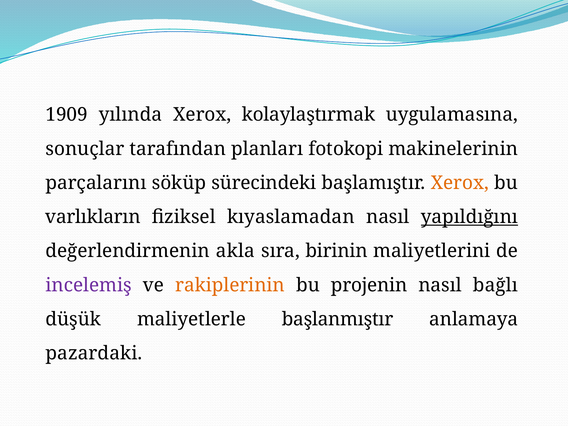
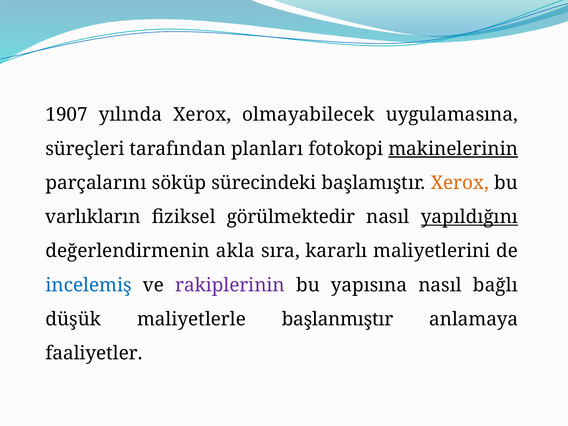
1909: 1909 -> 1907 (67, 115)
kolaylaştırmak: kolaylaştırmak -> olmayabilecek (308, 115)
sonuçlar: sonuçlar -> süreçleri (85, 149)
makinelerinin underline: none -> present (453, 149)
kıyaslamadan: kıyaslamadan -> görülmektedir (291, 217)
birinin: birinin -> kararlı (336, 251)
incelemiş colour: purple -> blue (89, 285)
rakiplerinin colour: orange -> purple (230, 285)
projenin: projenin -> yapısına (369, 285)
pazardaki: pazardaki -> faaliyetler (94, 353)
